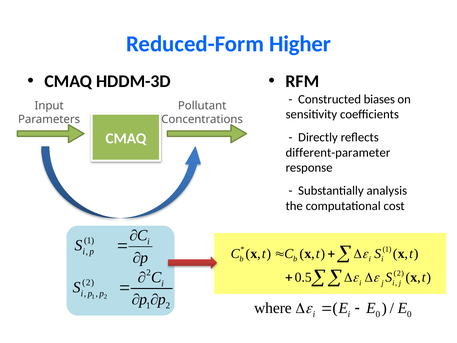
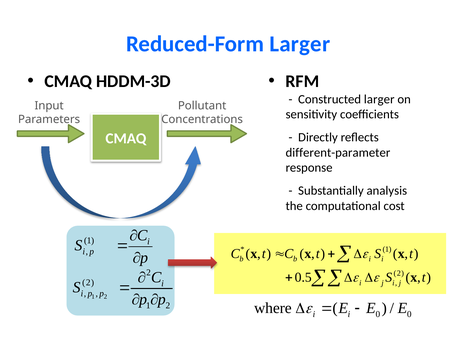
Reduced-Form Higher: Higher -> Larger (300, 44)
Constructed biases: biases -> larger (379, 99)
